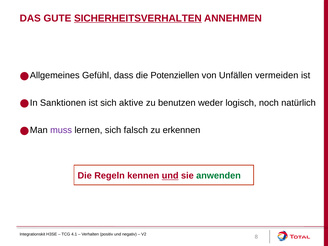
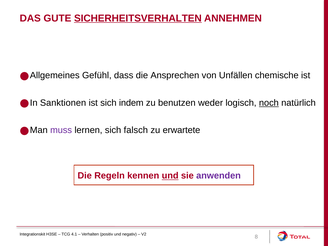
Potenziellen: Potenziellen -> Ansprechen (175, 75)
vermeiden: vermeiden -> chemische (277, 75)
aktive: aktive -> indem (131, 103)
noch underline: none -> present (269, 103)
erkennen: erkennen -> erwartete (181, 130)
anwenden colour: green -> purple (219, 176)
